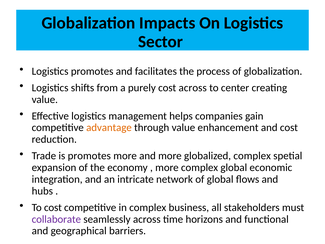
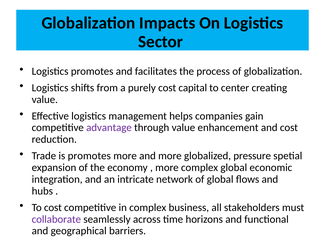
cost across: across -> capital (193, 88)
advantage colour: orange -> purple (109, 128)
globalized complex: complex -> pressure (252, 156)
